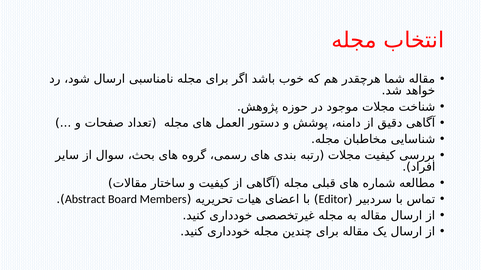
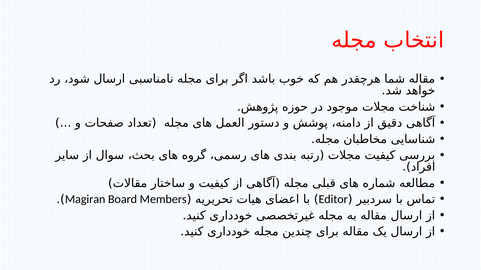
Abstract: Abstract -> Magiran (85, 200)
